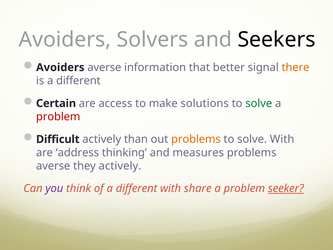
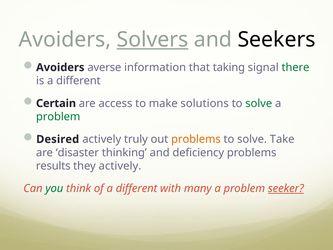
Solvers underline: none -> present (153, 40)
better: better -> taking (229, 67)
there colour: orange -> green (295, 67)
problem colour: red -> green (58, 117)
Difficult: Difficult -> Desired (58, 139)
than: than -> truly (136, 139)
solve With: With -> Take (282, 139)
address: address -> disaster (77, 152)
measures: measures -> deficiency (198, 152)
averse: averse -> results (53, 166)
you colour: purple -> green (54, 188)
share: share -> many (198, 188)
